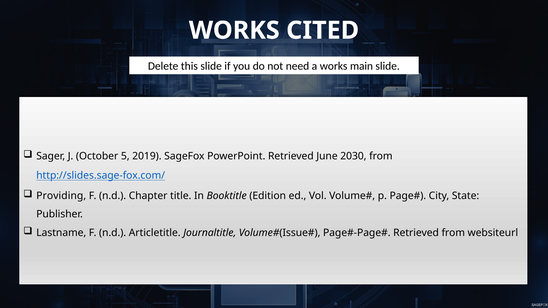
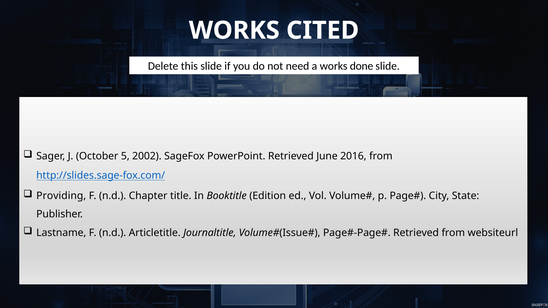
main: main -> done (362, 66)
2019: 2019 -> 2002 (147, 156)
2030: 2030 -> 2016 (353, 156)
